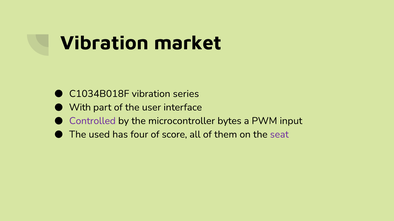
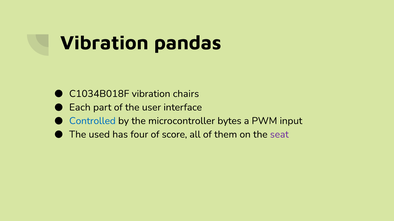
market: market -> pandas (188, 43)
series: series -> chairs (186, 94)
With: With -> Each (80, 108)
Controlled colour: purple -> blue (92, 121)
